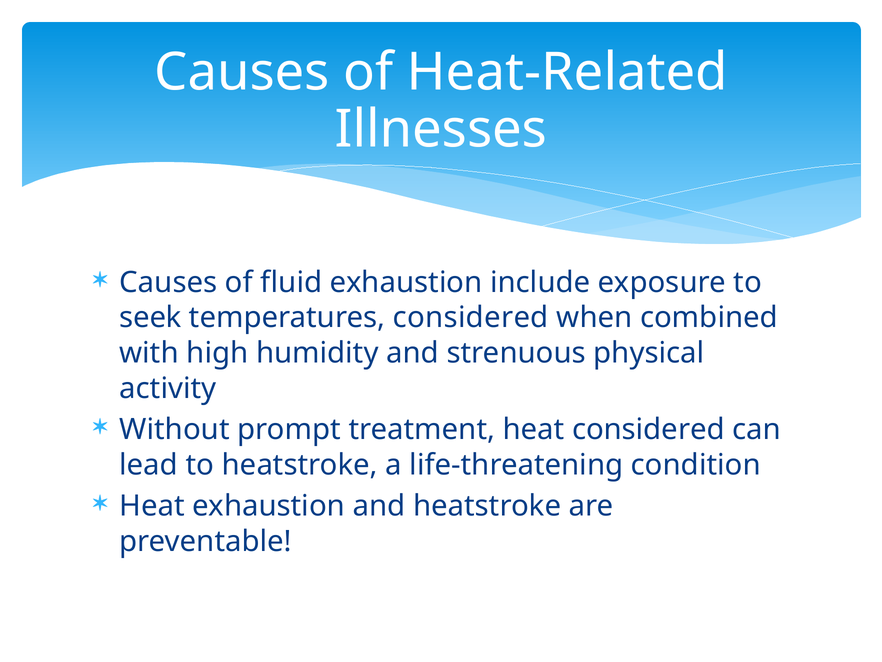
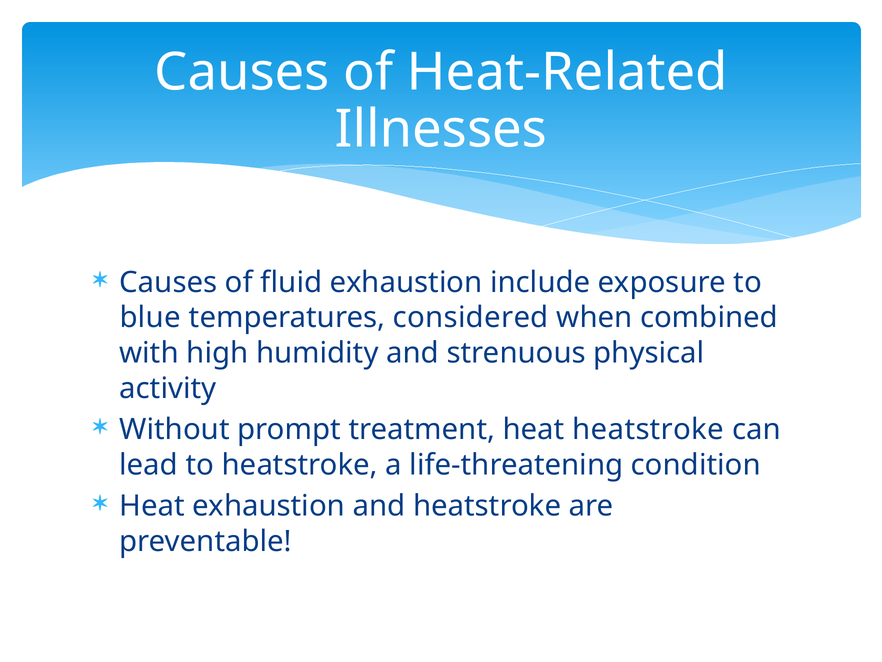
seek: seek -> blue (150, 317)
heat considered: considered -> heatstroke (648, 429)
